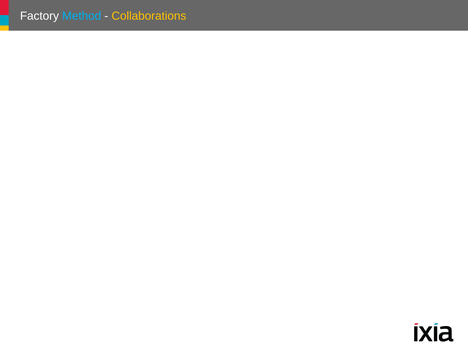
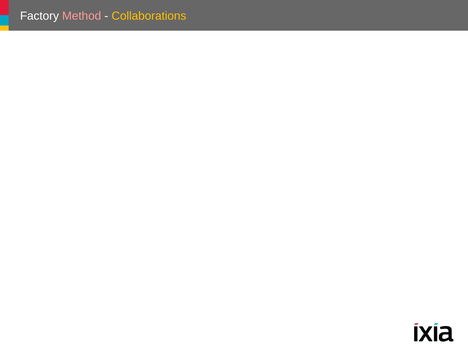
Method colour: light blue -> pink (82, 16)
